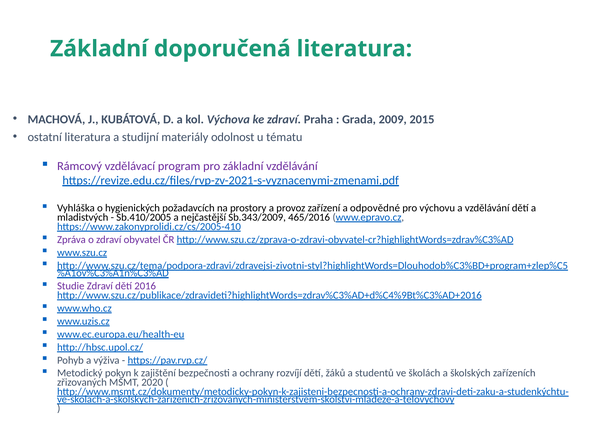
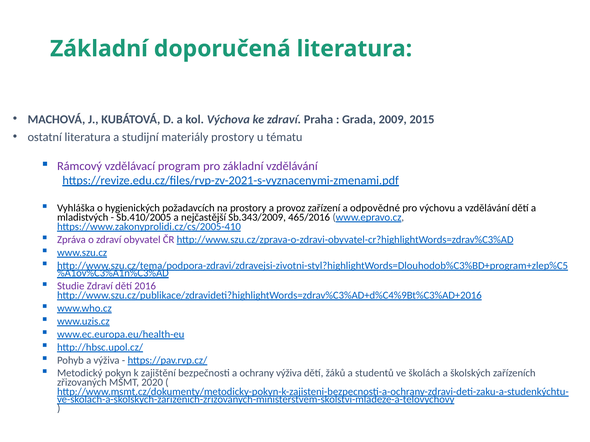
materiály odolnost: odolnost -> prostory (233, 137)
ochrany rozvíjí: rozvíjí -> výživa (289, 374)
